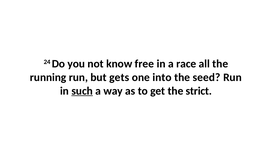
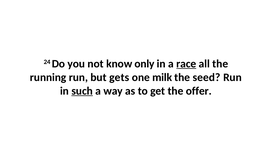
free: free -> only (145, 64)
race underline: none -> present (186, 64)
into: into -> milk (162, 77)
strict: strict -> offer (199, 91)
